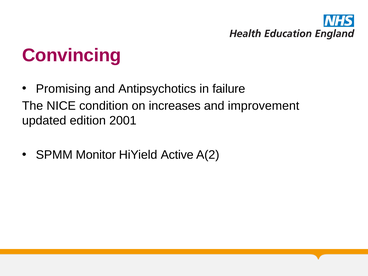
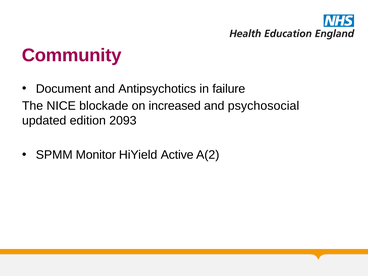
Convincing: Convincing -> Community (72, 55)
Promising: Promising -> Document (63, 89)
condition: condition -> blockade (104, 106)
increases: increases -> increased (175, 106)
improvement: improvement -> psychosocial (264, 106)
2001: 2001 -> 2093 (123, 121)
